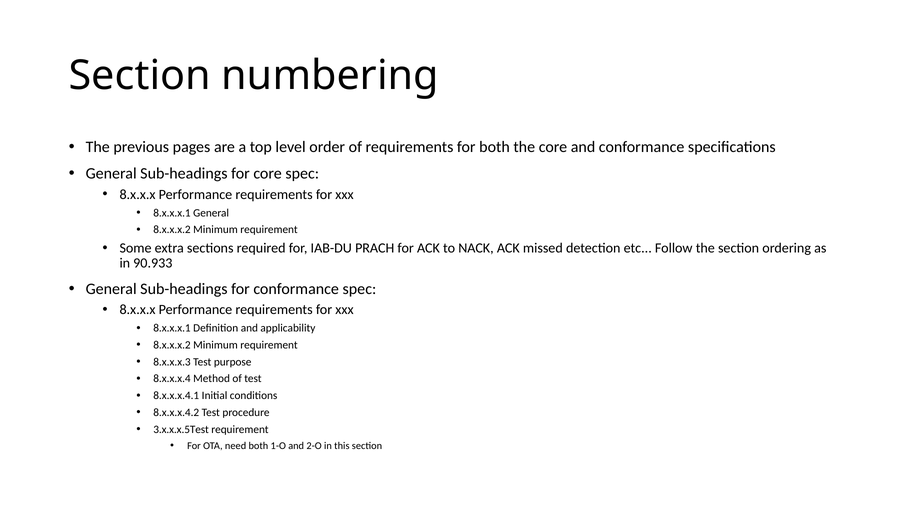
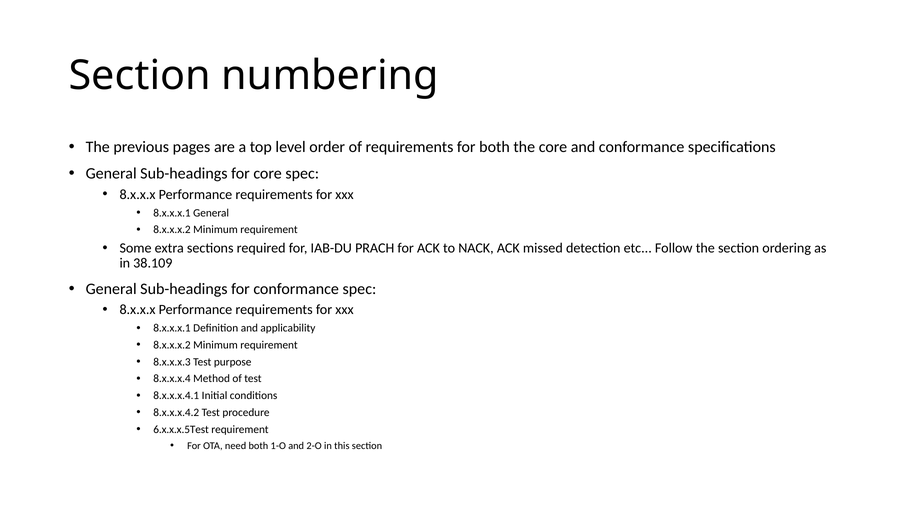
90.933: 90.933 -> 38.109 (153, 263)
3.x.x.x.5Test: 3.x.x.x.5Test -> 6.x.x.x.5Test (181, 430)
